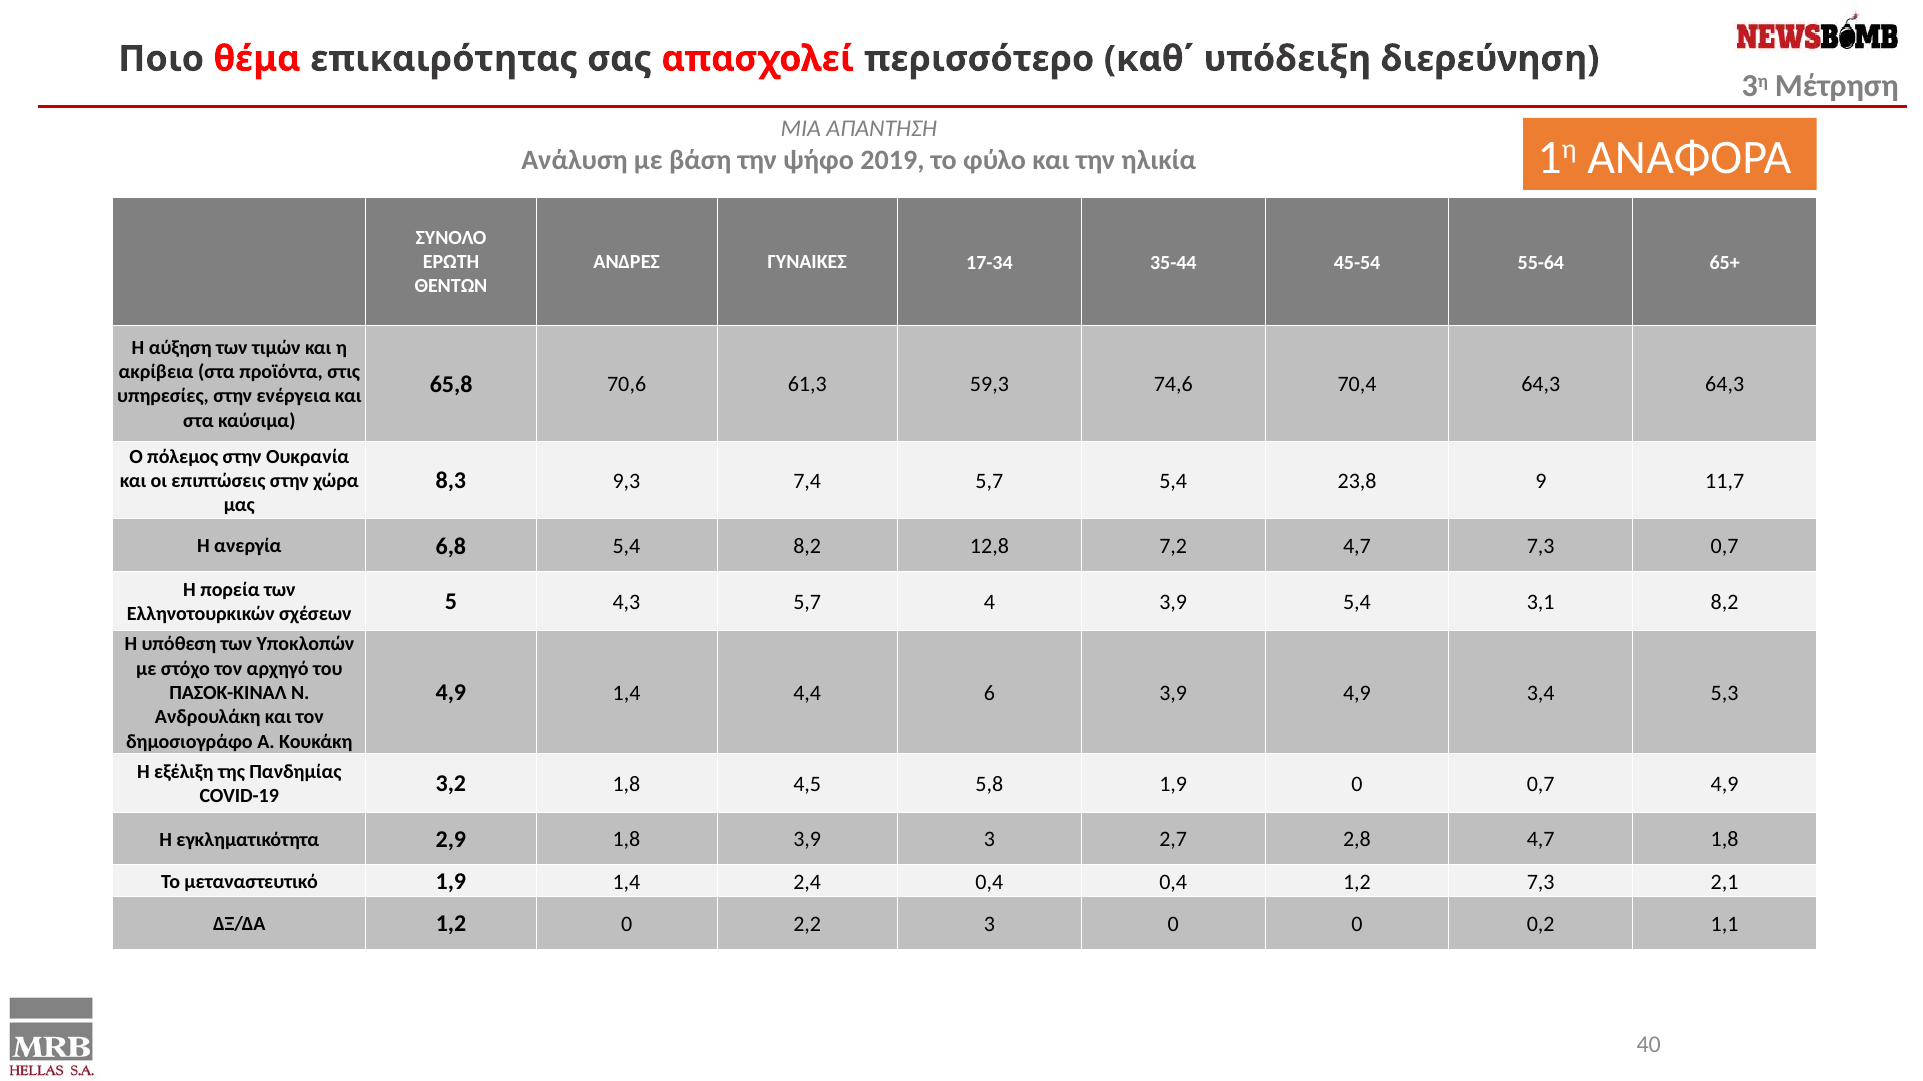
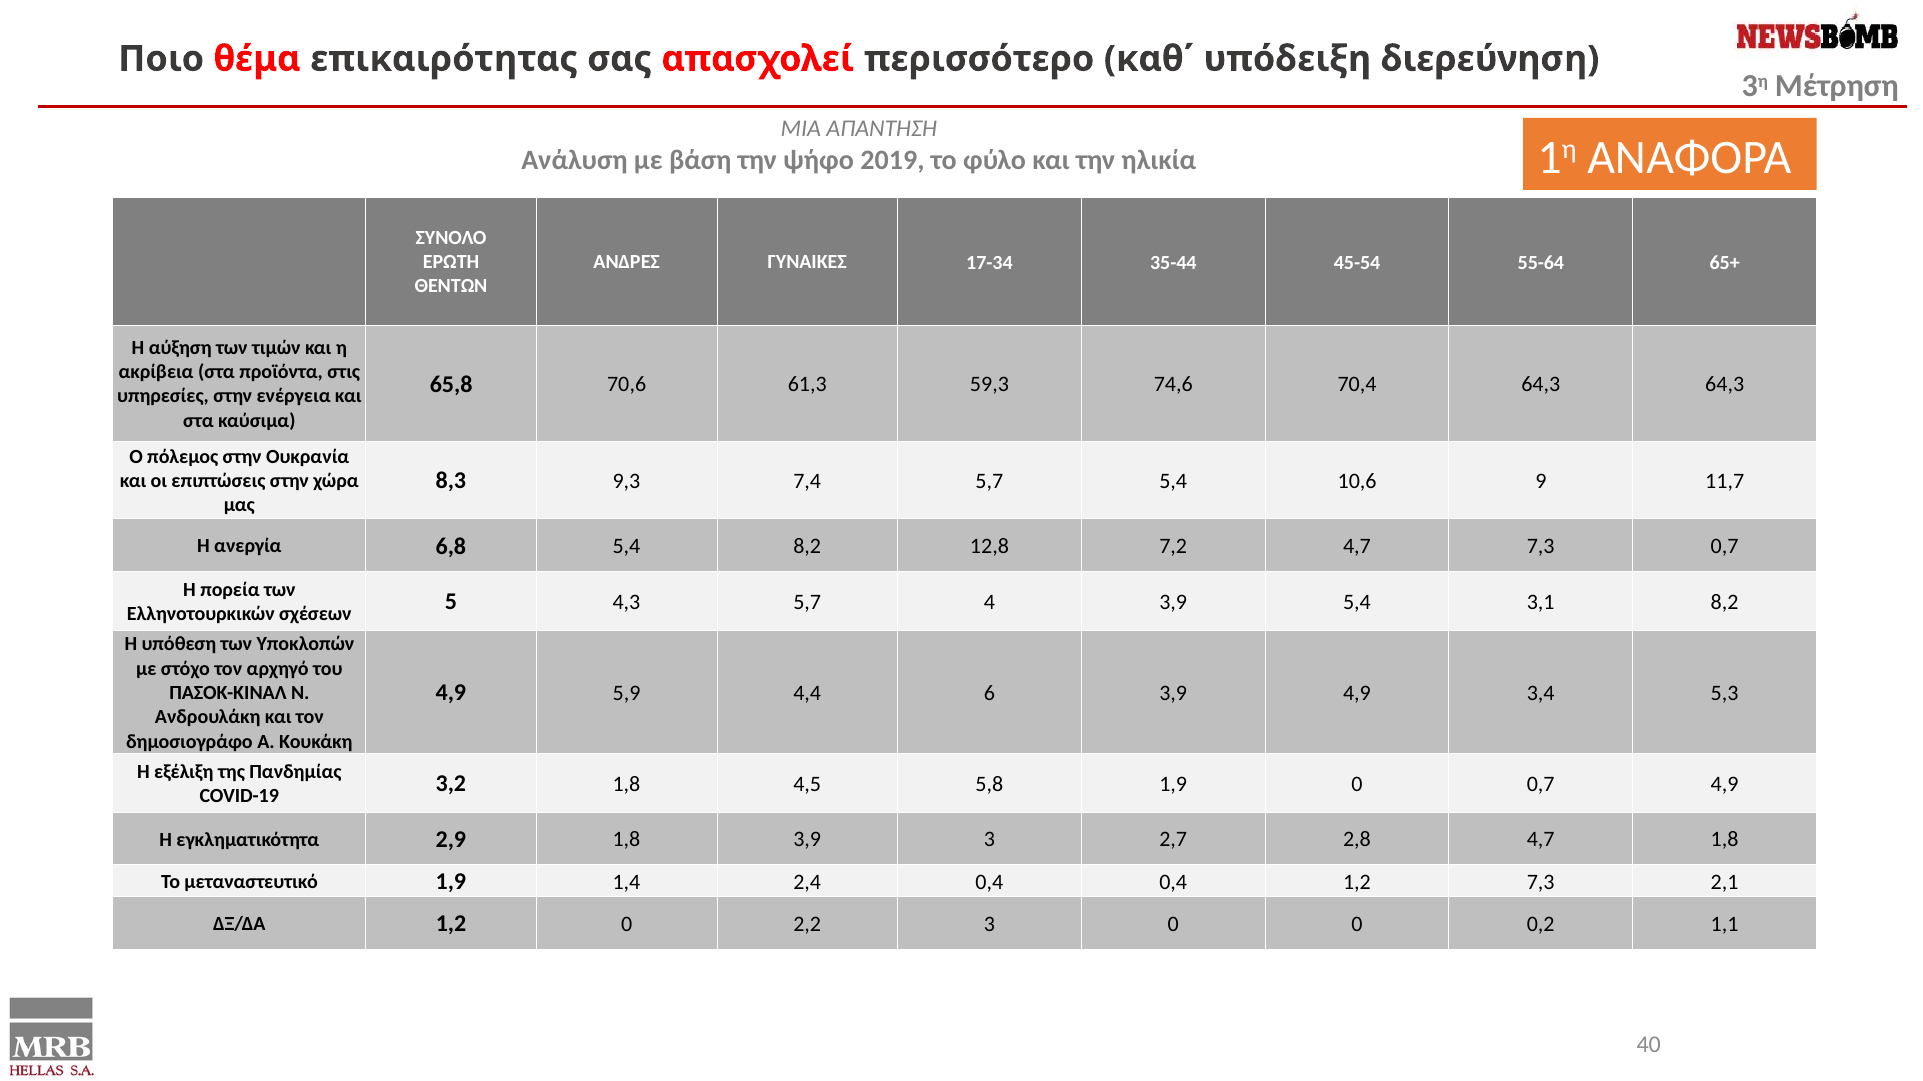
23,8: 23,8 -> 10,6 (1357, 481)
4,9 1,4: 1,4 -> 5,9 (627, 693)
